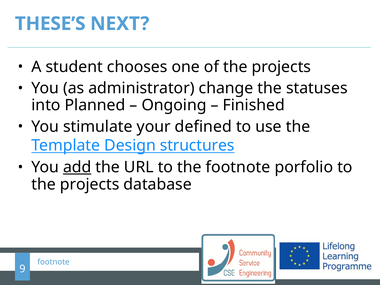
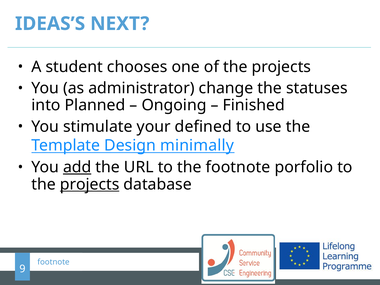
THESE’S: THESE’S -> IDEAS’S (50, 24)
structures: structures -> minimally (197, 145)
projects underline: none -> present (90, 184)
